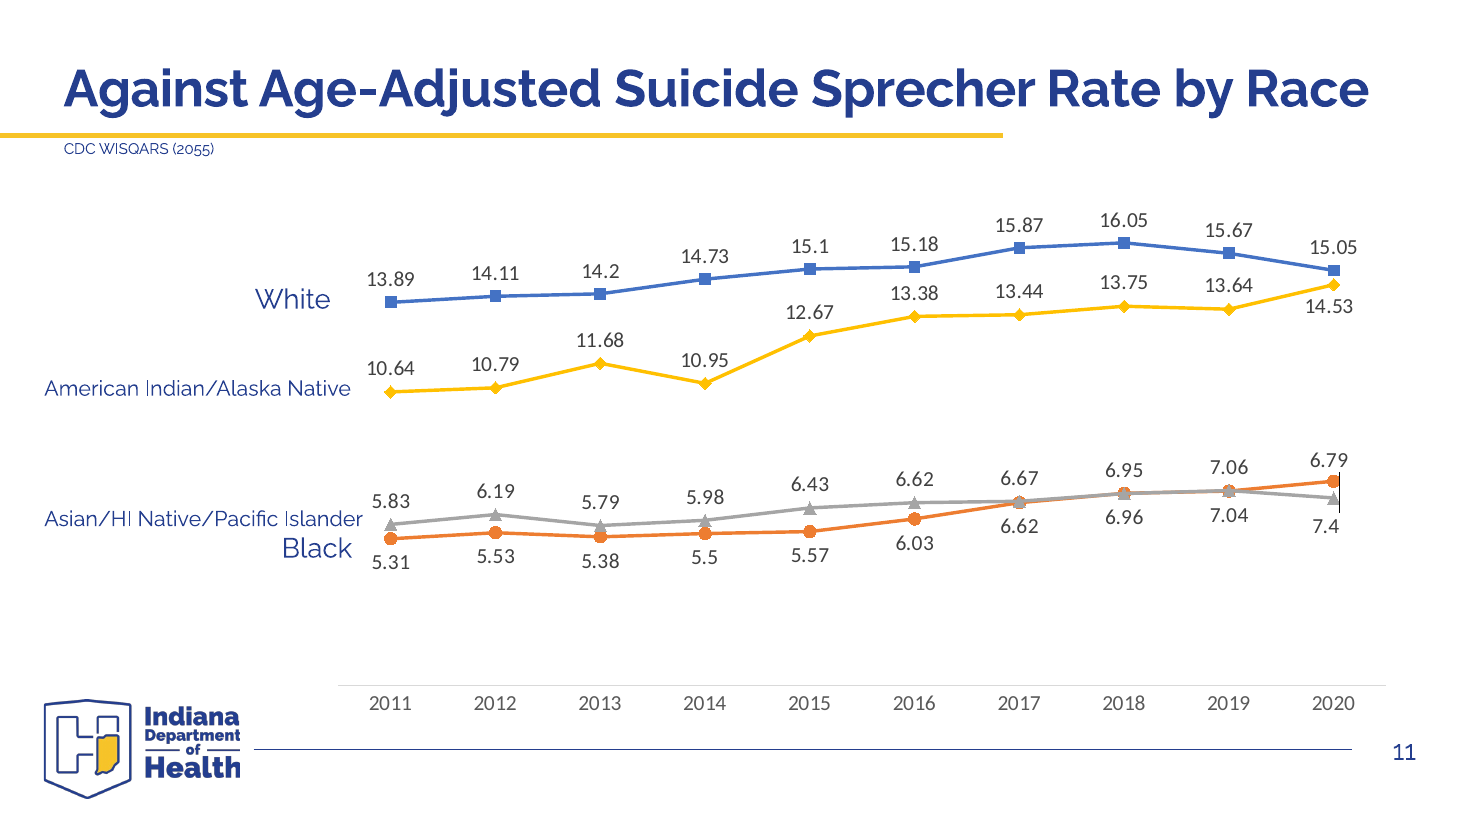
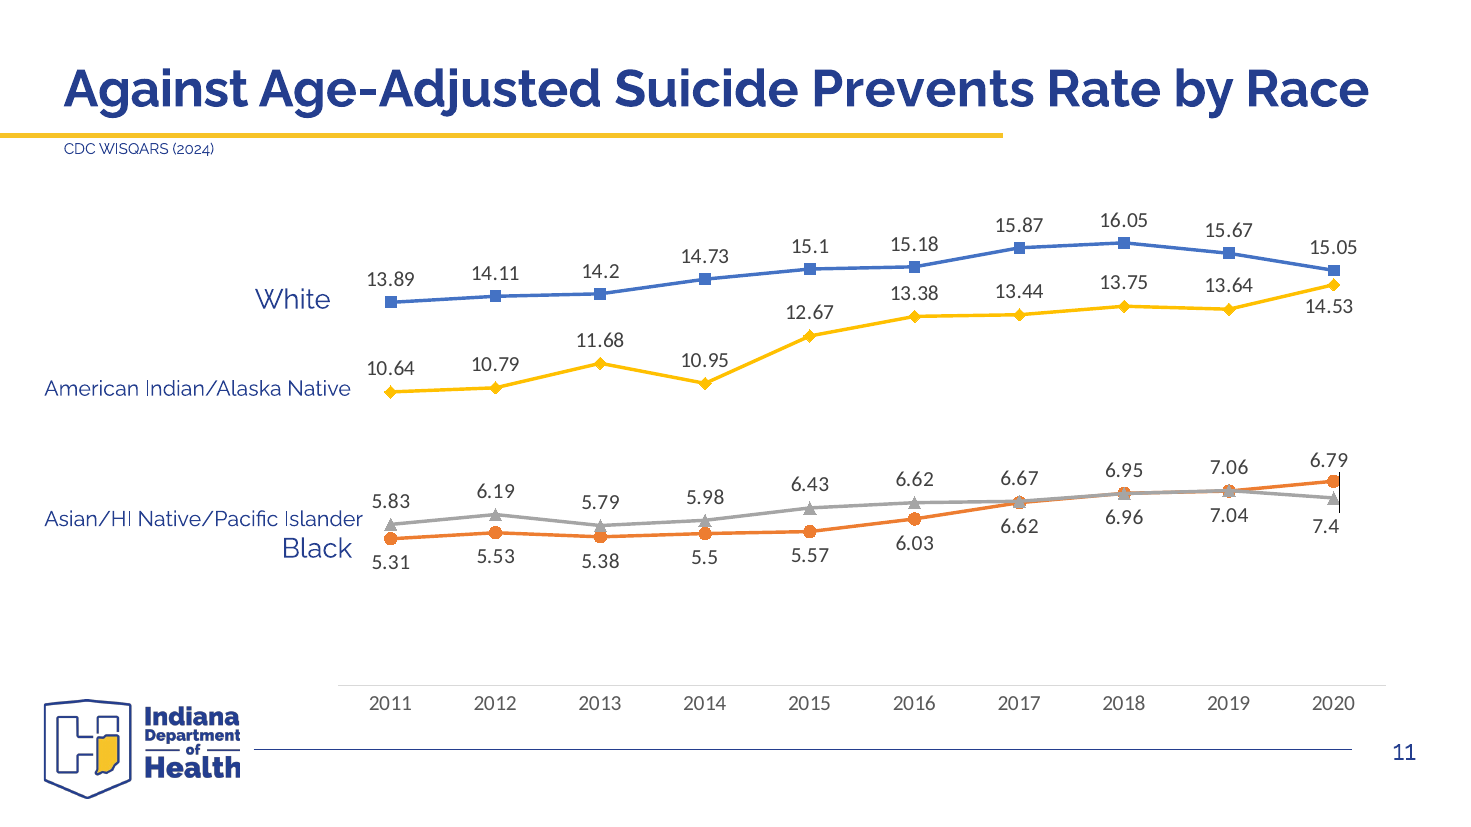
Sprecher: Sprecher -> Prevents (923, 89)
2055: 2055 -> 2024 (193, 149)
